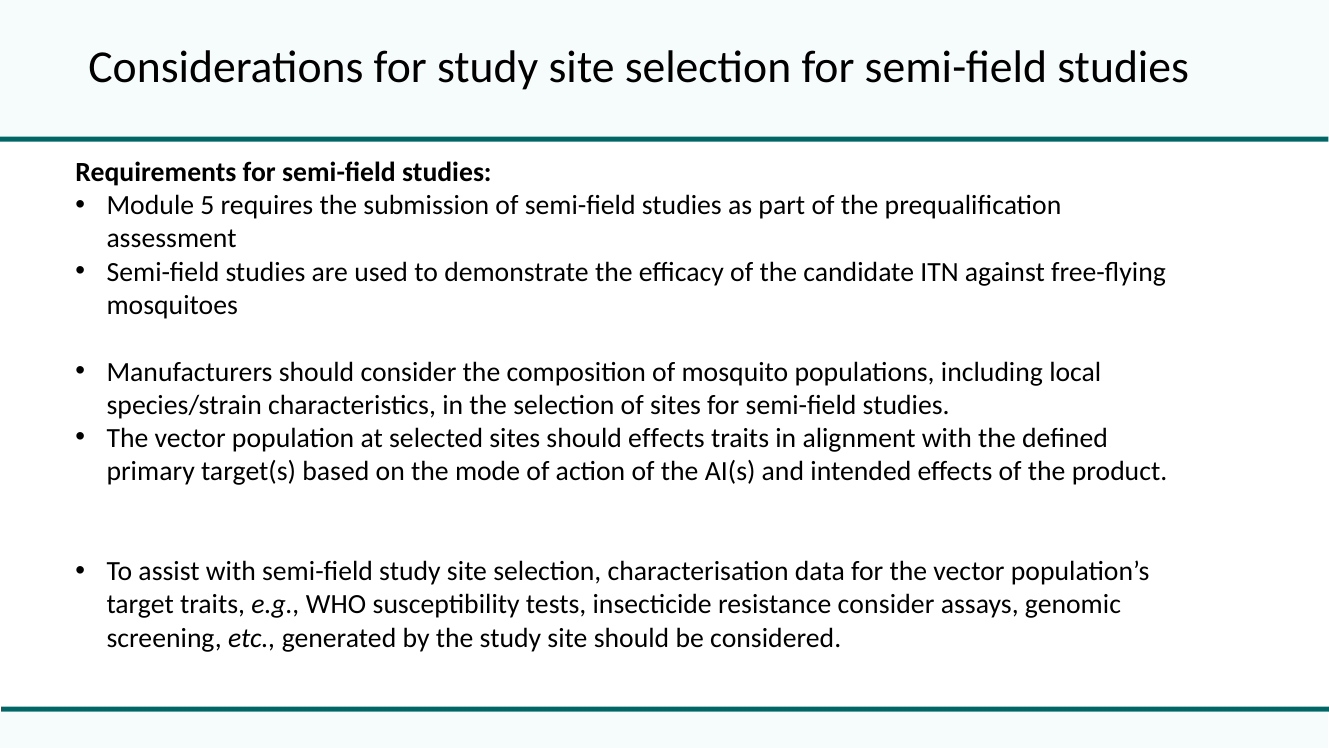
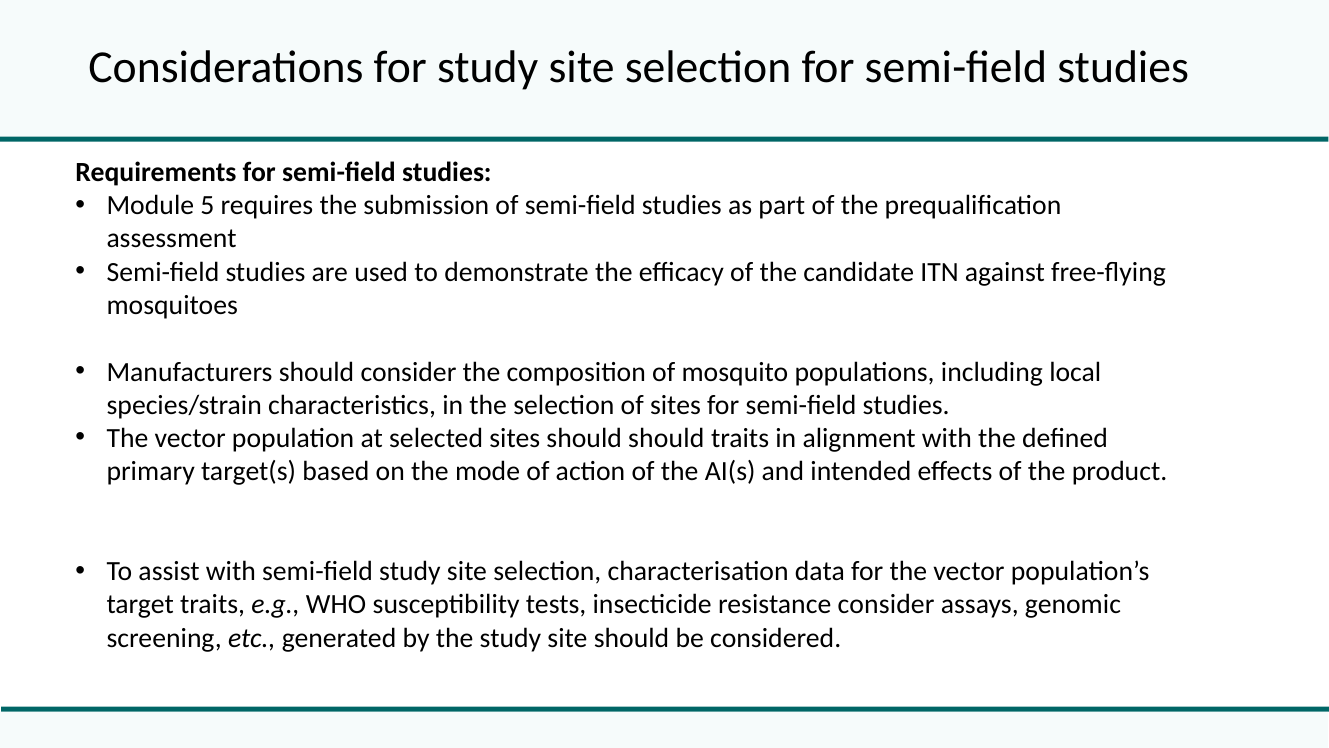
should effects: effects -> should (666, 438)
